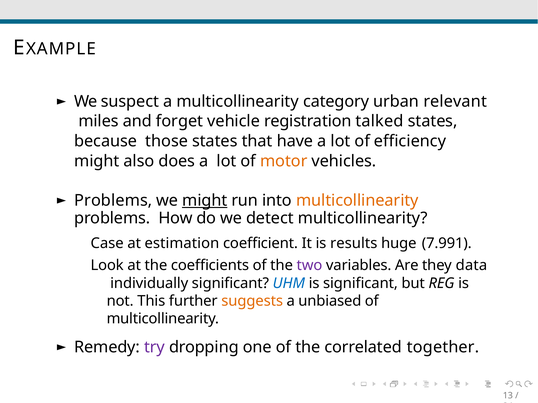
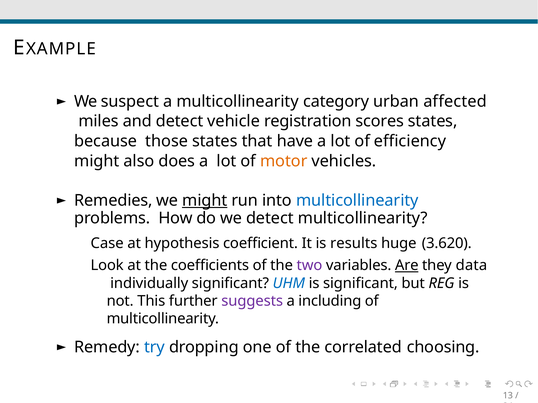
relevant: relevant -> affected (455, 102)
and forget: forget -> detect (180, 122)
talked: talked -> scores (380, 122)
Problems: Problems -> Remedies (113, 201)
multicollinearity colour: orange -> blue (357, 201)
estimation: estimation -> hypothesis (182, 244)
7.991: 7.991 -> 3.620 (447, 244)
Are underline: none -> present (407, 266)
suggests colour: orange -> purple (252, 302)
unbiased: unbiased -> including (330, 302)
try colour: purple -> blue (154, 348)
together: together -> choosing (443, 348)
